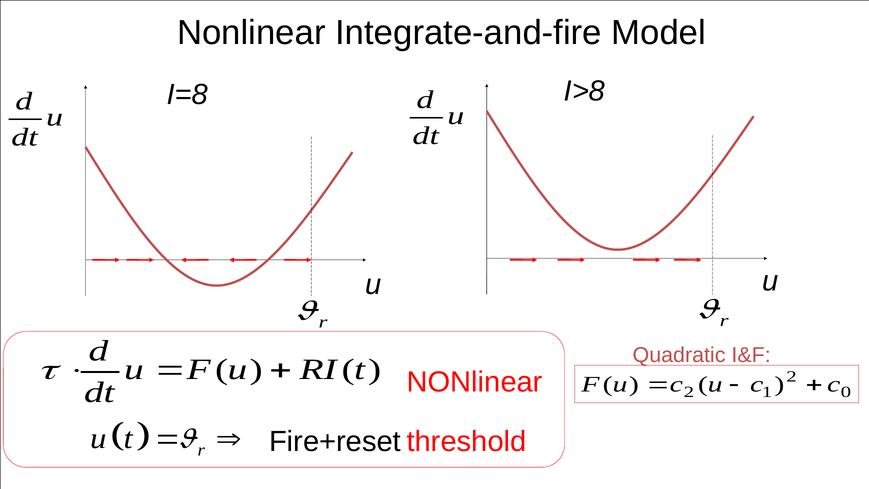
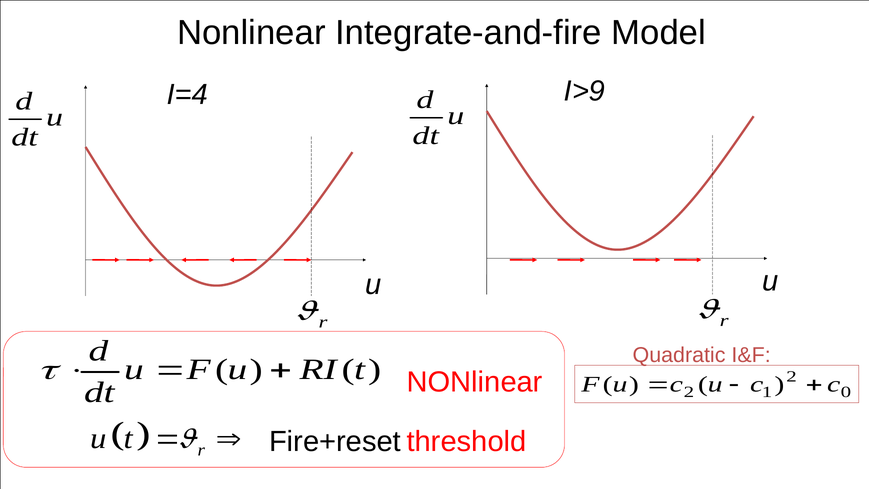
I>8: I>8 -> I>9 (585, 91)
I=8: I=8 -> I=4 (188, 95)
